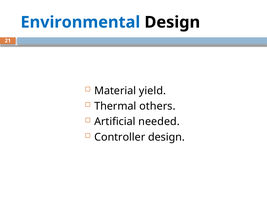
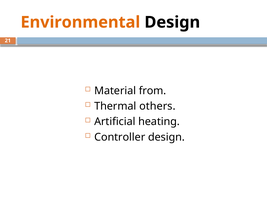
Environmental colour: blue -> orange (80, 22)
yield: yield -> from (153, 91)
needed: needed -> heating (159, 122)
